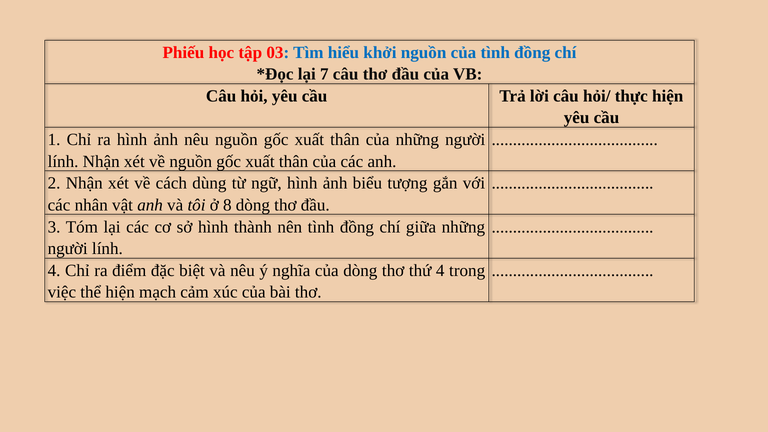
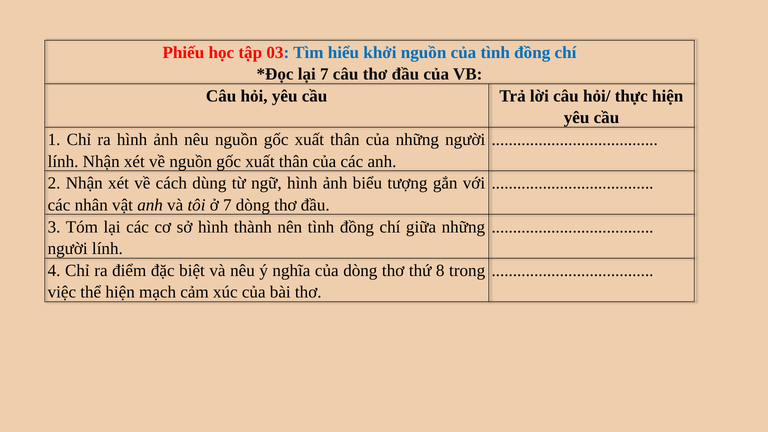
ở 8: 8 -> 7 (227, 205)
thứ 4: 4 -> 8 (440, 271)
